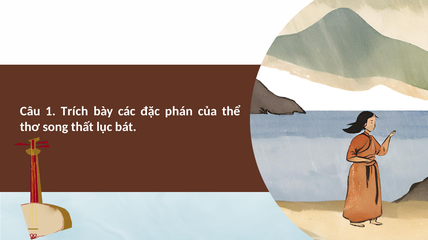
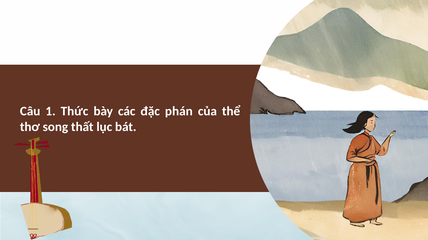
Trích: Trích -> Thức (75, 112)
